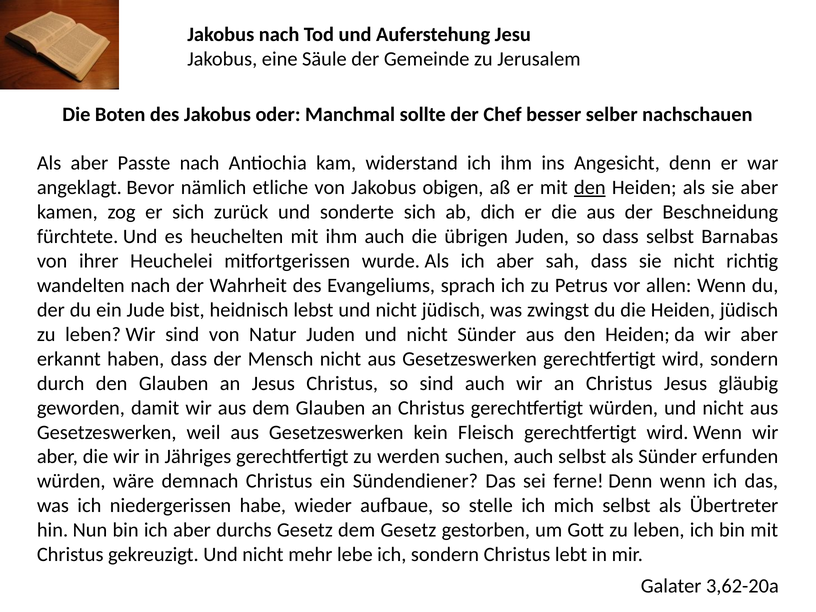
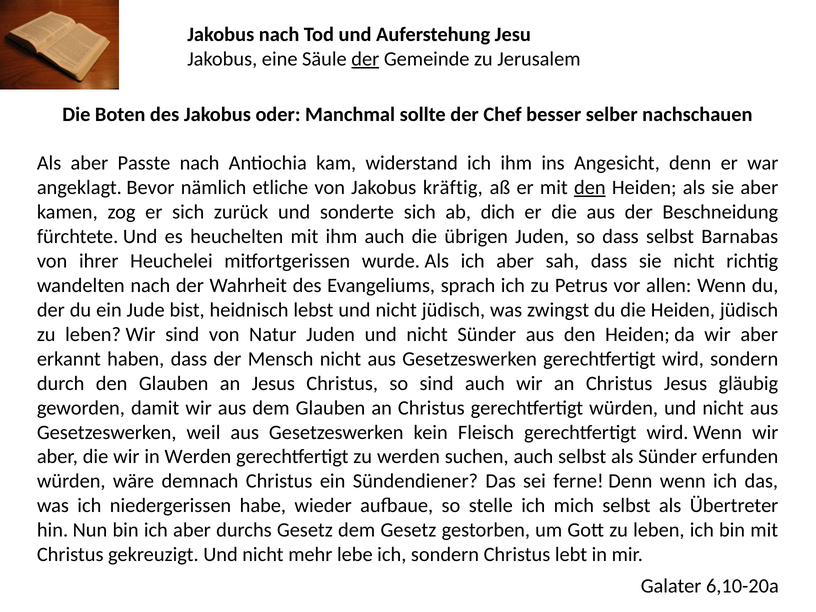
der underline: none -> present (365, 59)
obigen: obigen -> kräftig (453, 187)
in Jähriges: Jähriges -> Werden (198, 457)
3,62-20a: 3,62-20a -> 6,10-20a (742, 586)
